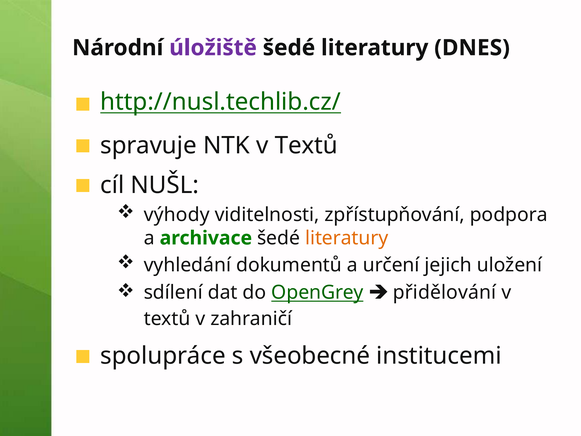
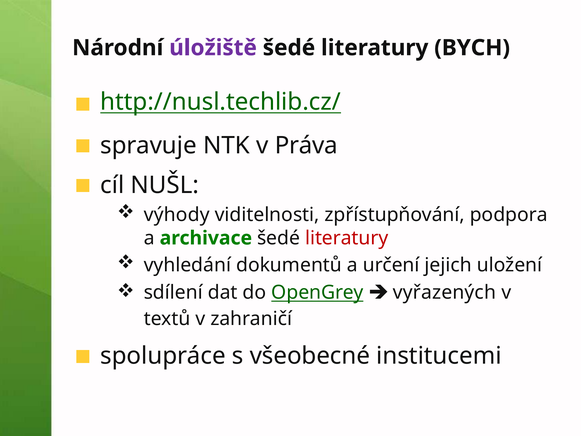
DNES: DNES -> BYCH (472, 48)
NTK v Textů: Textů -> Práva (306, 145)
literatury colour: orange -> red (347, 238)
přidělování: přidělování -> vyřazených (444, 292)
